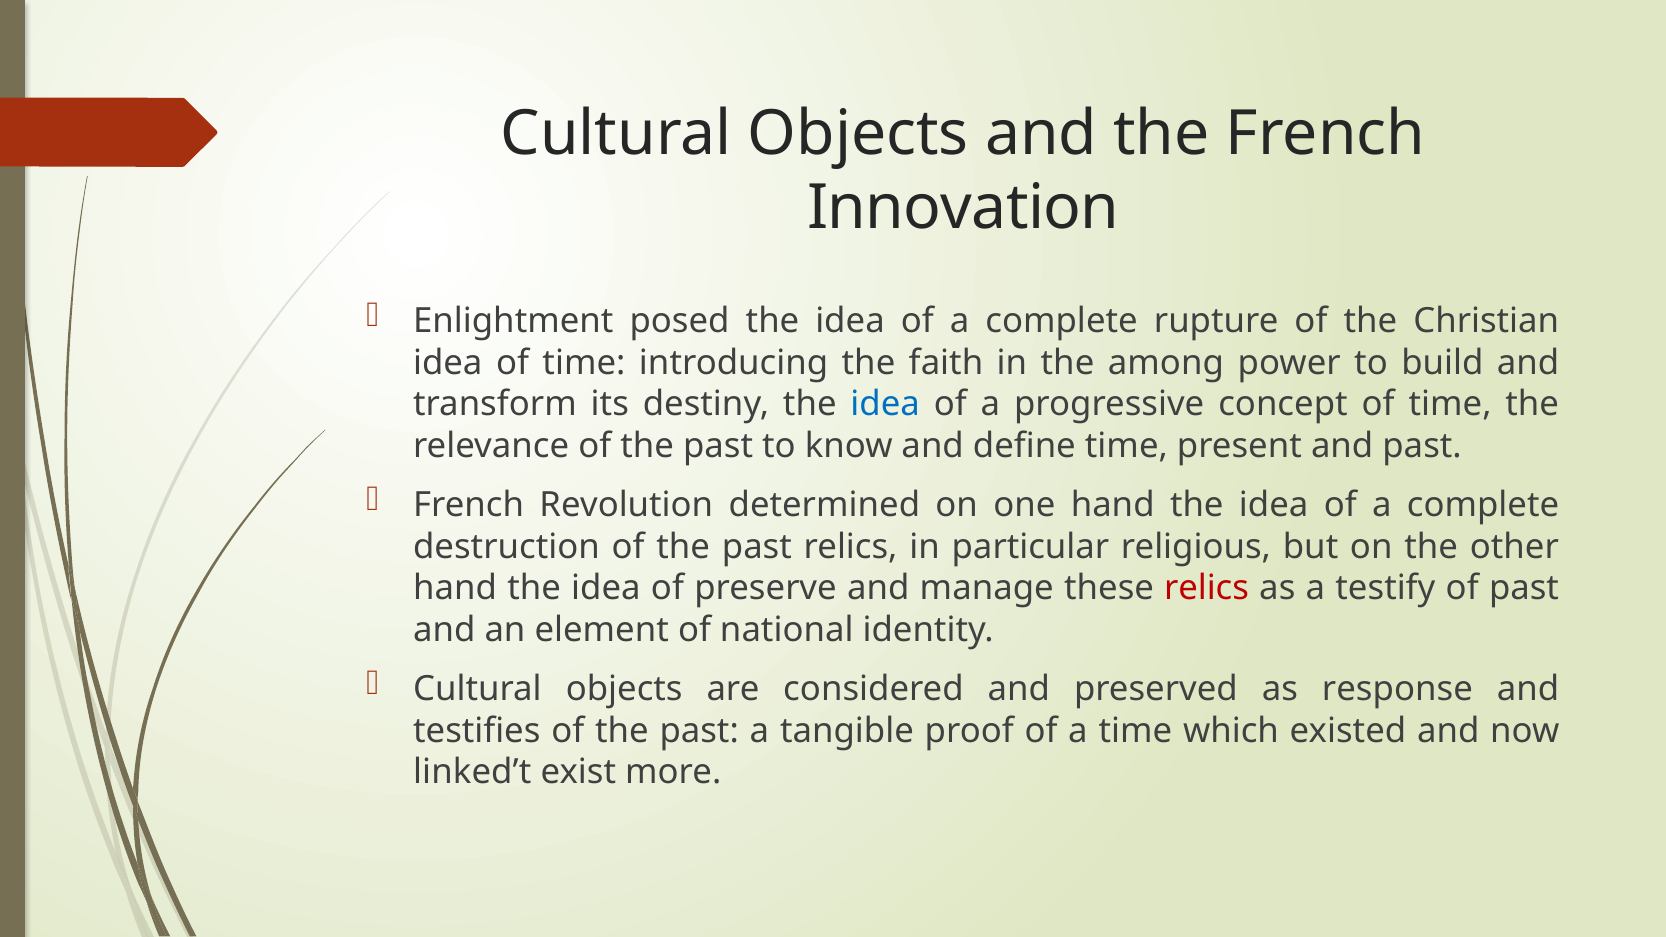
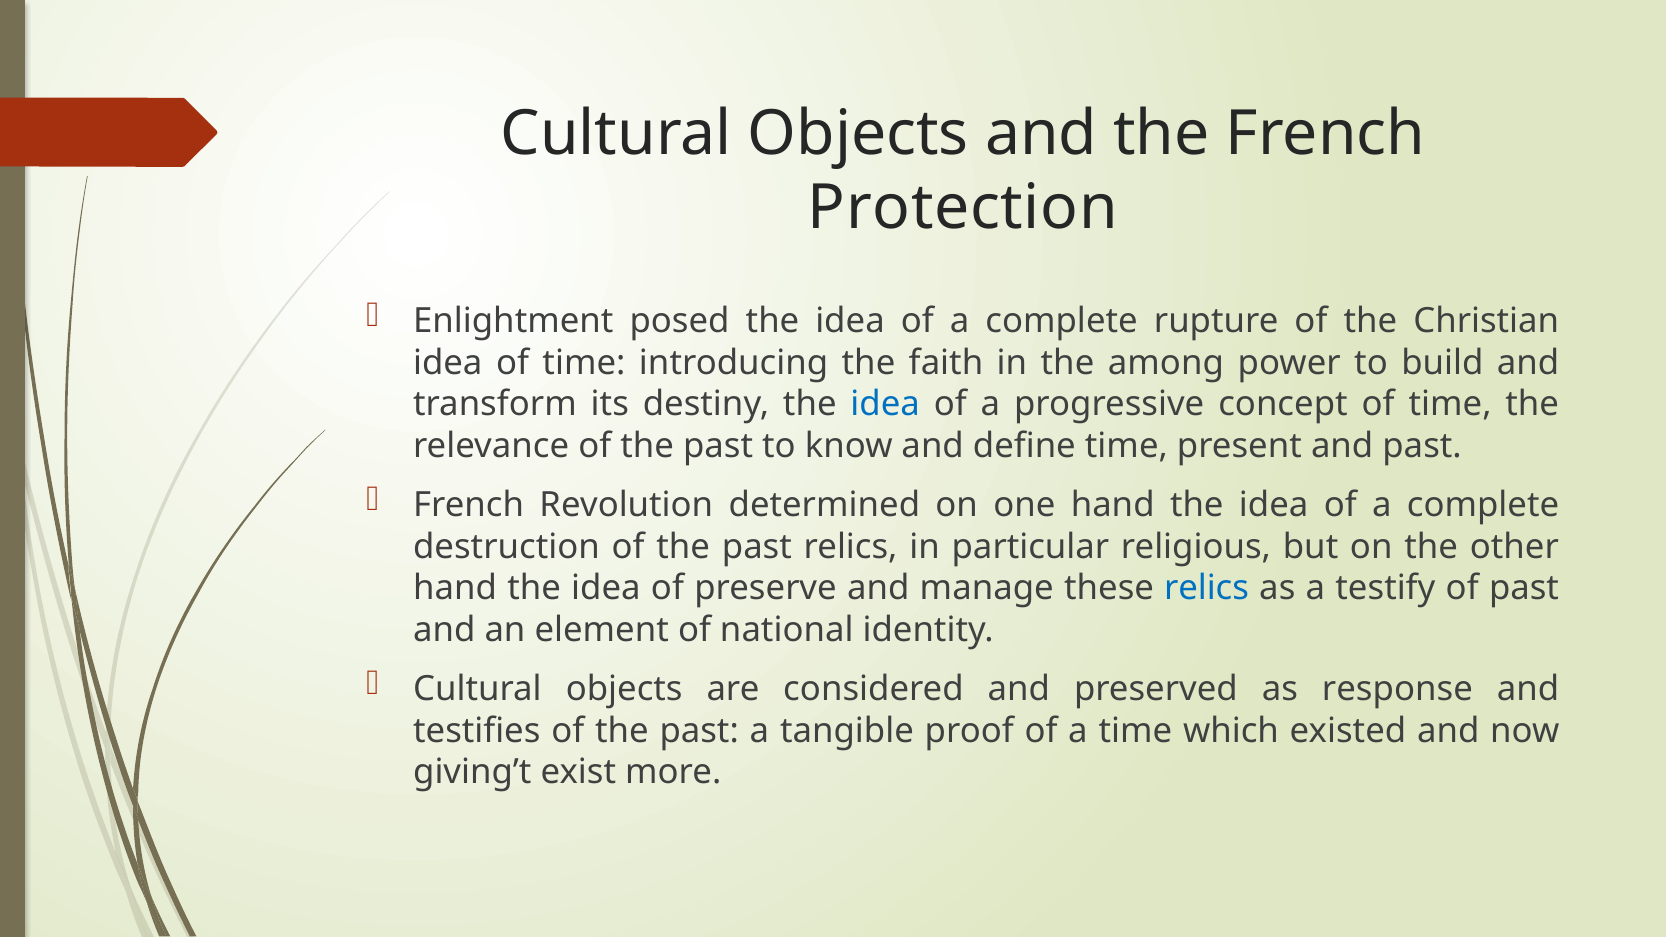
Innovation: Innovation -> Protection (963, 208)
relics colour: red -> blue (1207, 588)
linked’t: linked’t -> giving’t (472, 772)
